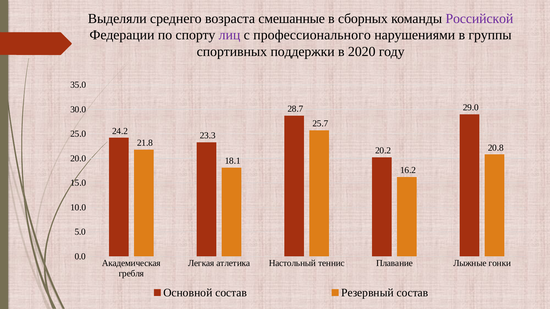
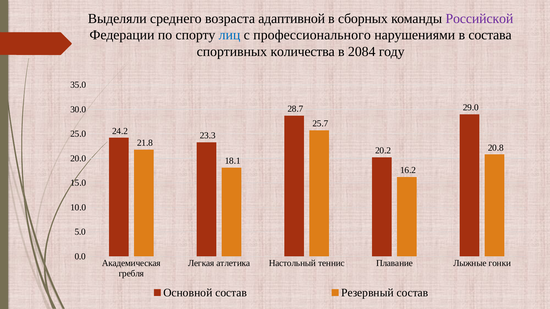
смешанные: смешанные -> адаптивной (292, 19)
лиц colour: purple -> blue (230, 35)
группы: группы -> состава (490, 35)
поддержки: поддержки -> количества (303, 52)
2020: 2020 -> 2084 (362, 52)
